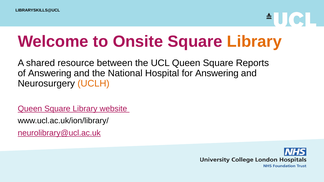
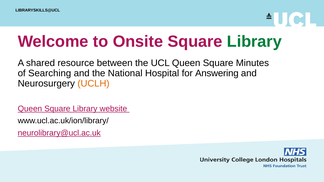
Library colour: orange -> green (254, 42)
Reports: Reports -> Minutes (252, 63)
of Answering: Answering -> Searching (50, 73)
